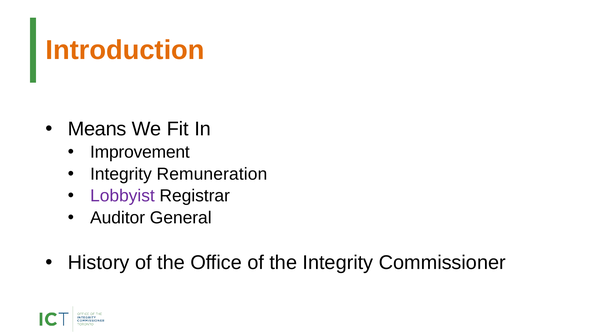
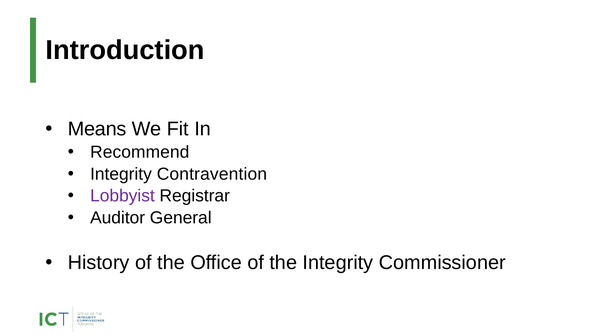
Introduction colour: orange -> black (125, 50)
Improvement: Improvement -> Recommend (140, 152)
Remuneration: Remuneration -> Contravention (212, 174)
